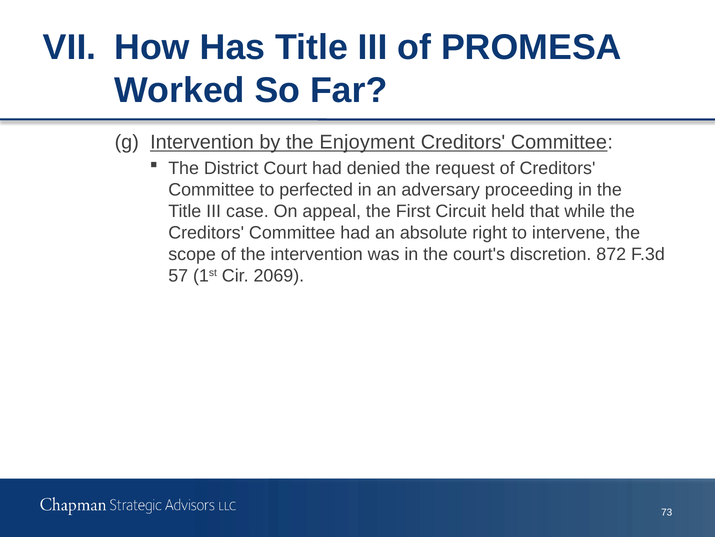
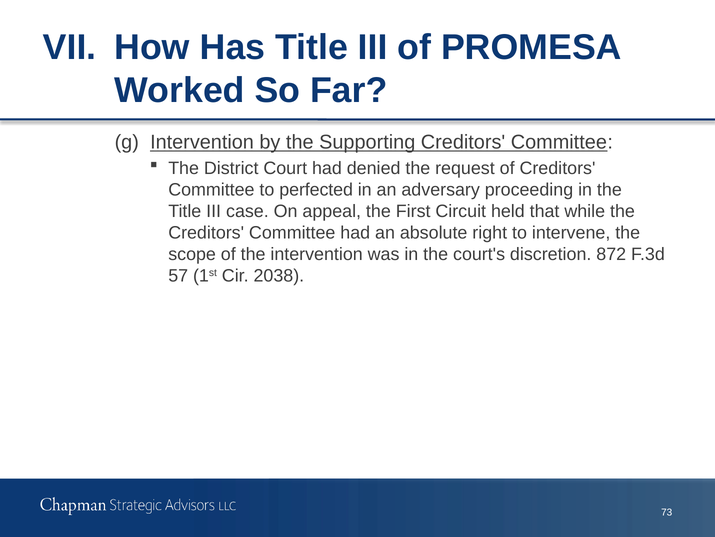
Enjoyment: Enjoyment -> Supporting (367, 142)
2069: 2069 -> 2038 (279, 275)
